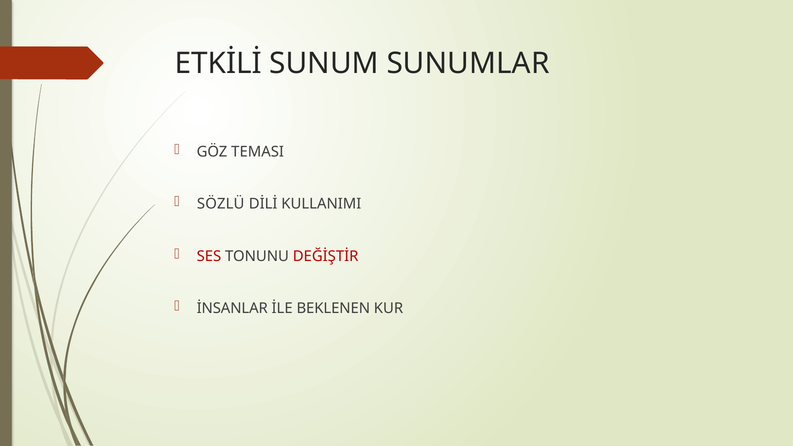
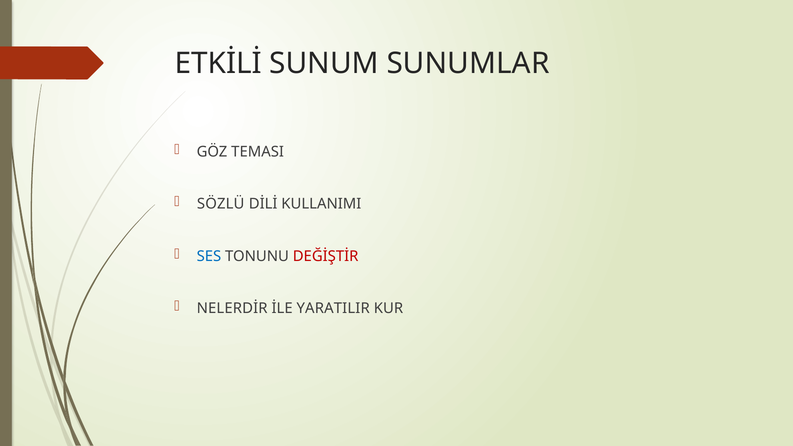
SES colour: red -> blue (209, 256)
İNSANLAR: İNSANLAR -> NELERDİR (232, 308)
BEKLENEN: BEKLENEN -> YARATILIR (333, 308)
